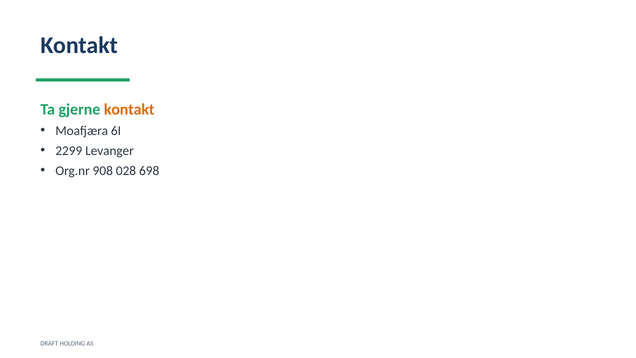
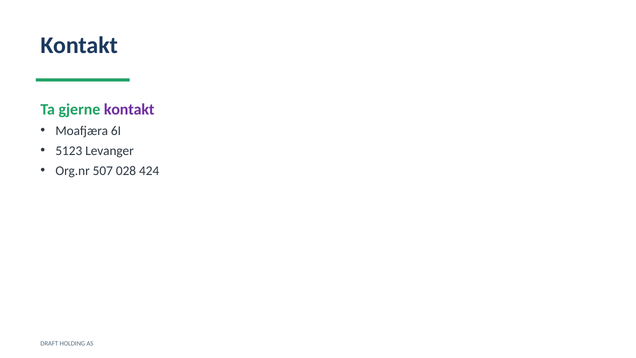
kontakt colour: orange -> purple (129, 109)
2299: 2299 -> 5123 (69, 151)
908: 908 -> 507 (103, 171)
698: 698 -> 424 (149, 171)
